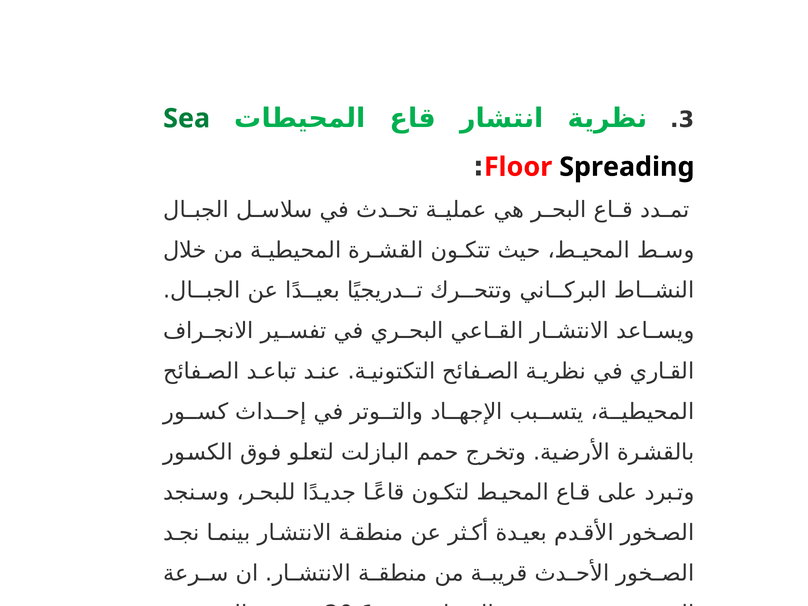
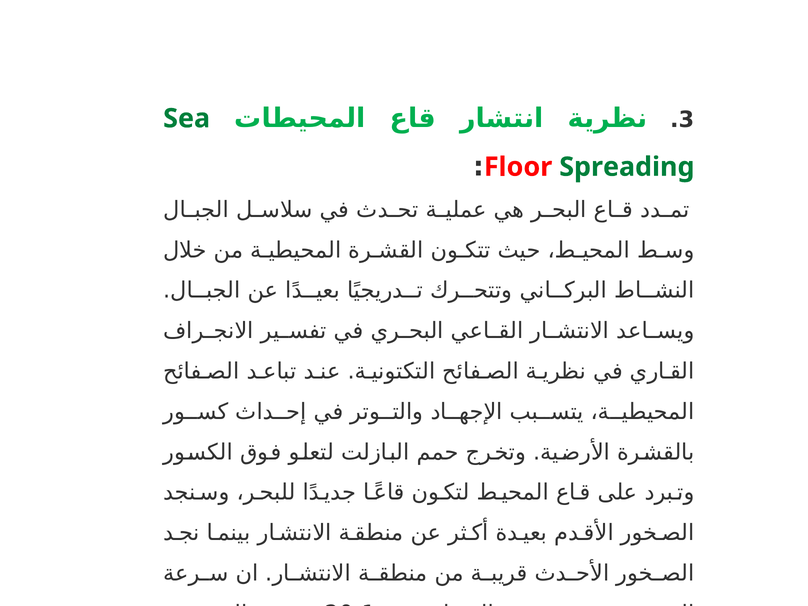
Spreading colour: black -> green (627, 167)
